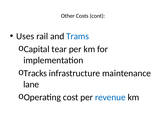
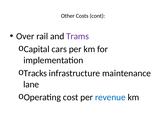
Uses: Uses -> Over (25, 36)
Trams colour: blue -> purple (78, 36)
tear: tear -> cars (59, 49)
